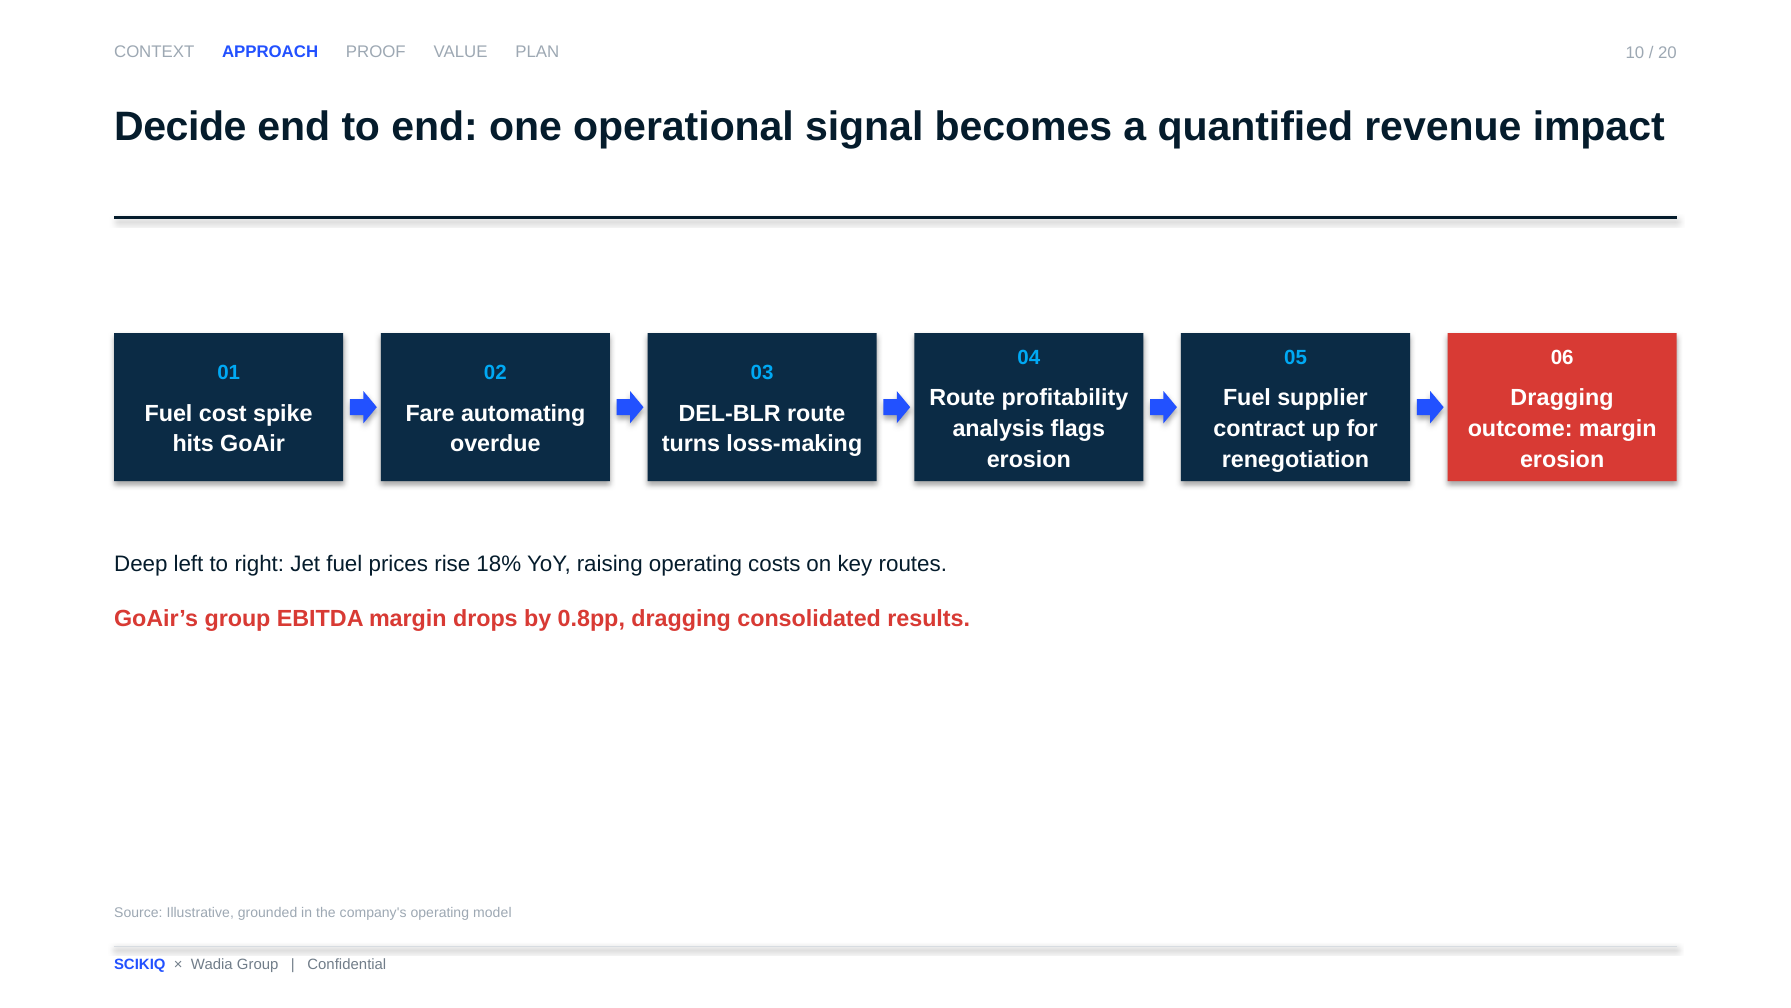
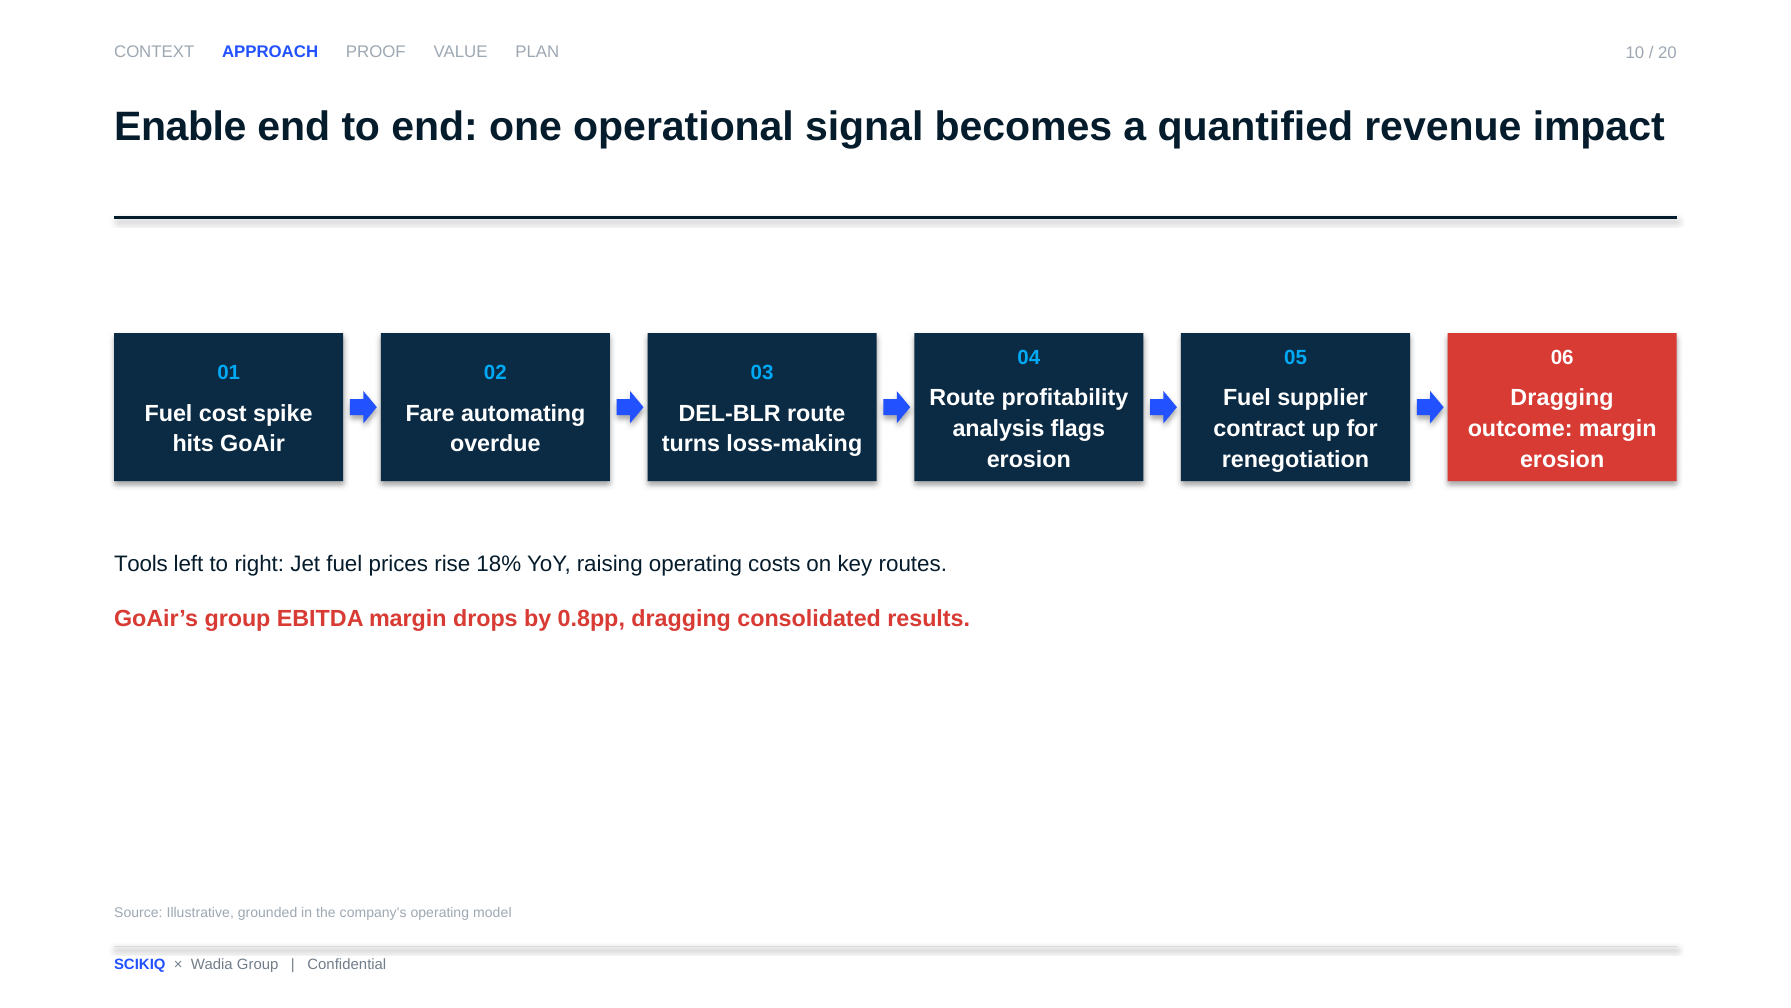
Decide: Decide -> Enable (180, 127)
Deep: Deep -> Tools (141, 564)
